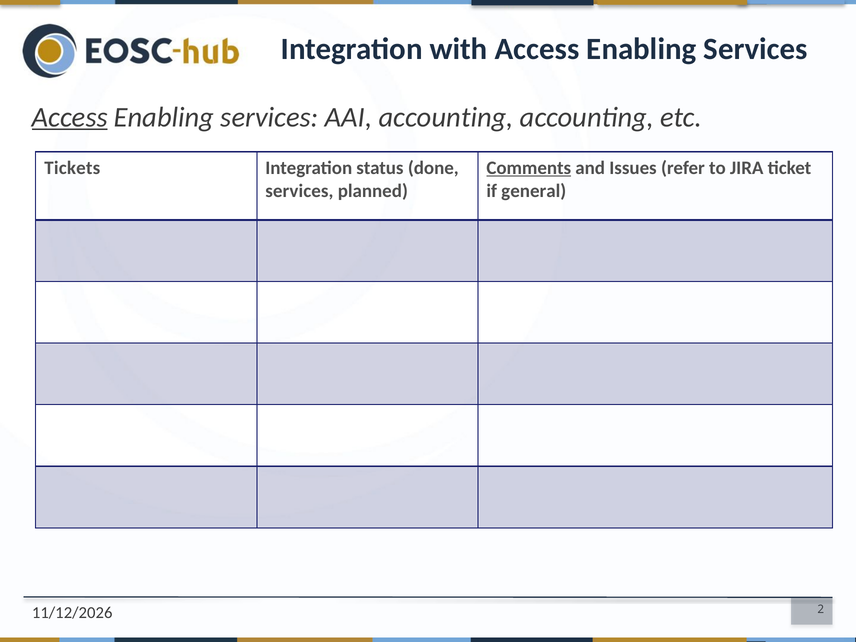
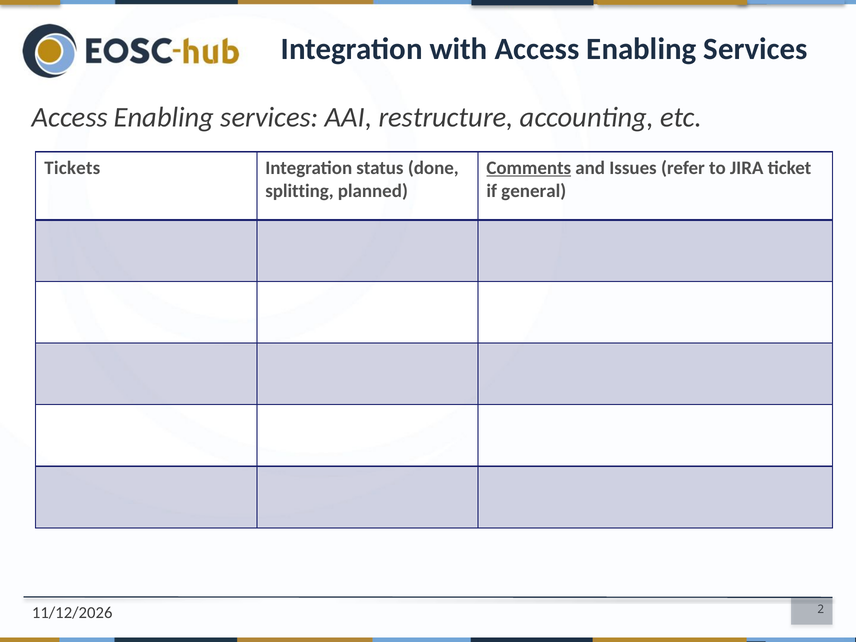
Access underline: present -> none (70, 117)
AAI accounting: accounting -> restructure (446, 117)
services: services -> splitting (299, 191)
